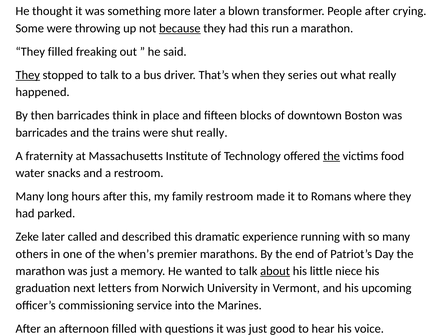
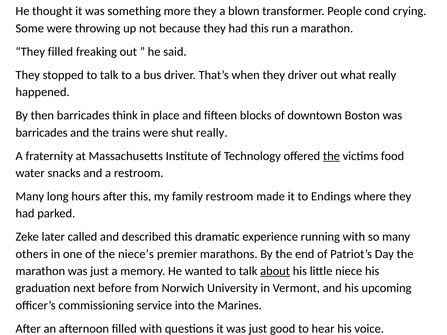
more later: later -> they (205, 11)
People after: after -> cond (377, 11)
because underline: present -> none (180, 28)
They underline: present -> none (28, 75)
they series: series -> driver (303, 75)
Romans: Romans -> Endings (331, 197)
when’s: when’s -> niece’s (136, 254)
letters: letters -> before (115, 288)
